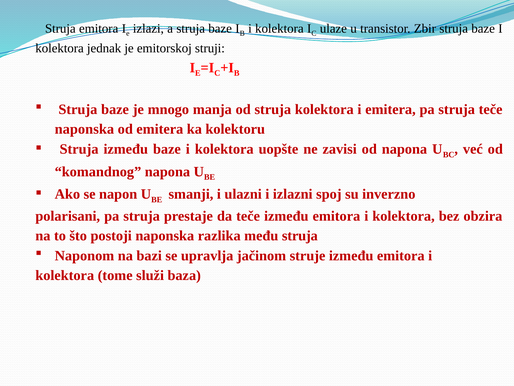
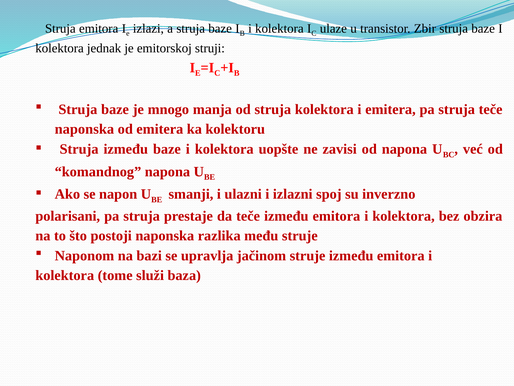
među struja: struja -> struje (300, 236)
